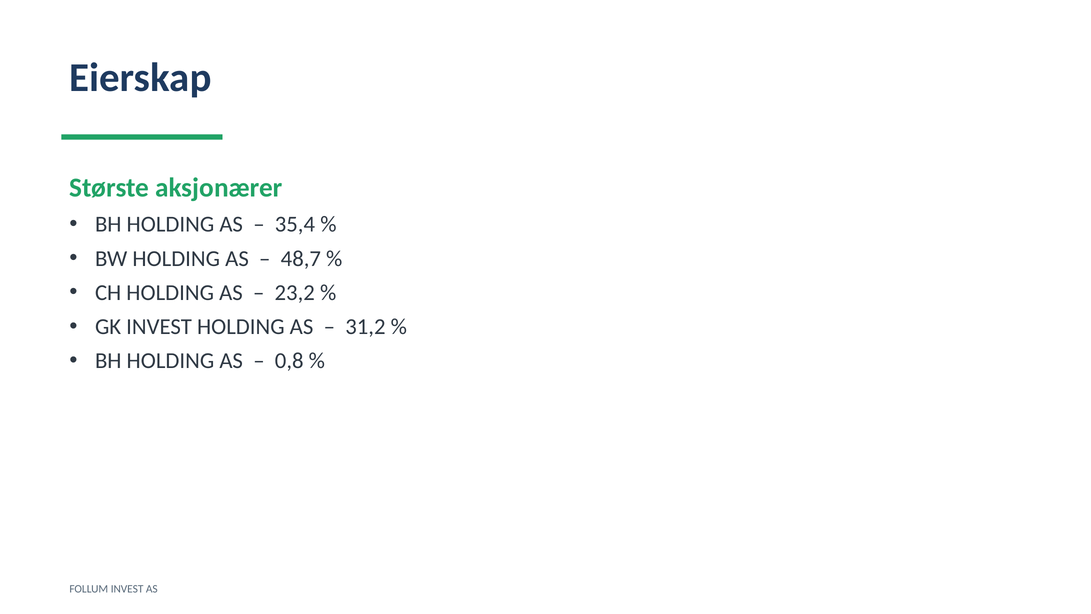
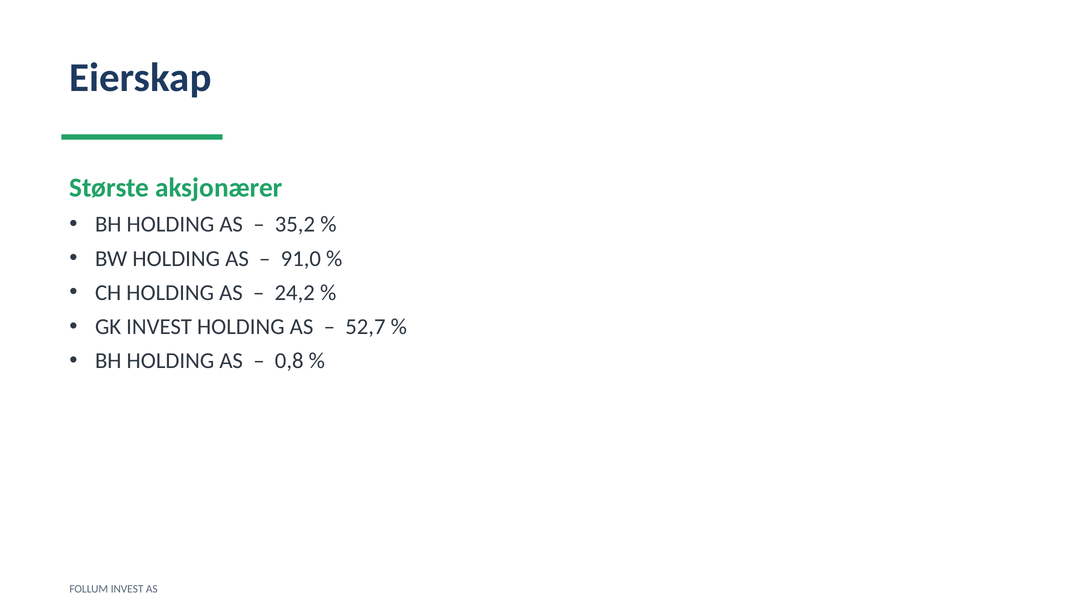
35,4: 35,4 -> 35,2 (295, 224)
48,7: 48,7 -> 91,0 (301, 258)
23,2: 23,2 -> 24,2 (295, 293)
31,2: 31,2 -> 52,7 (365, 327)
